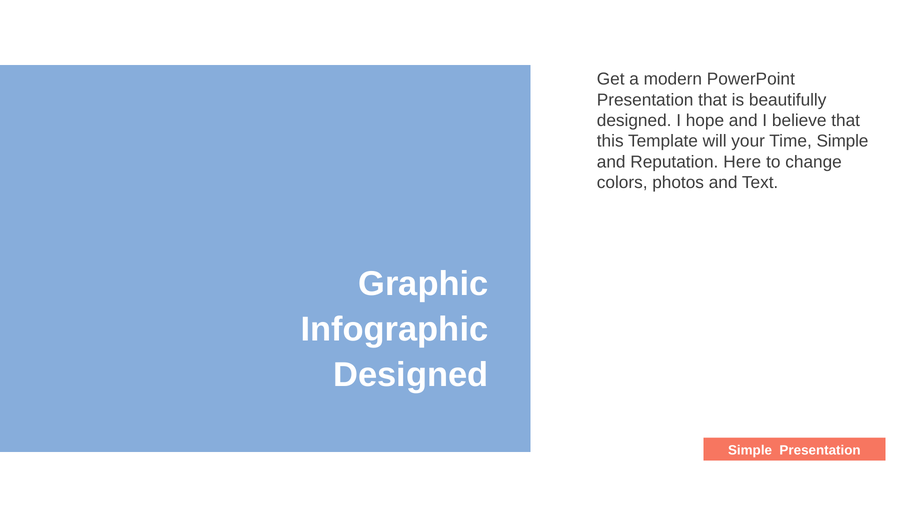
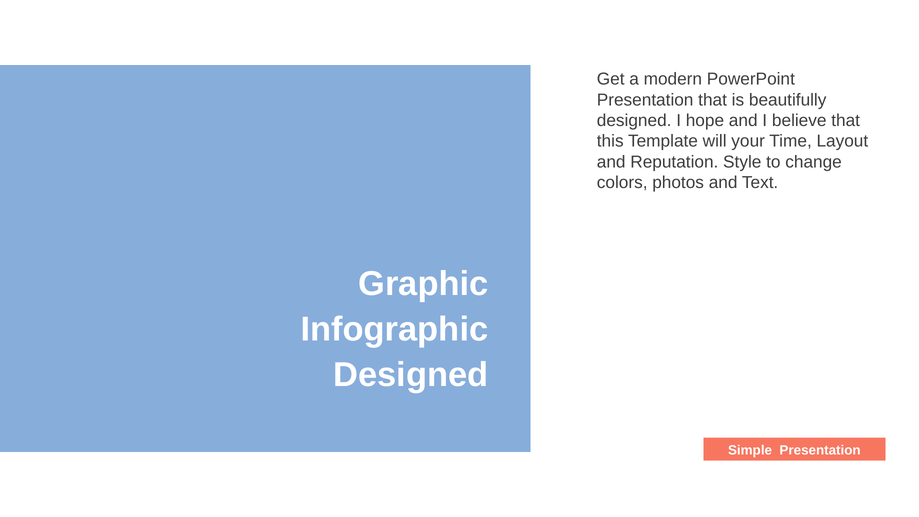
Time Simple: Simple -> Layout (842, 141)
Here: Here -> Style (742, 162)
